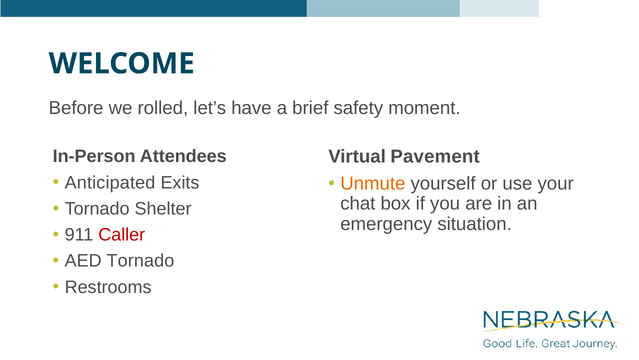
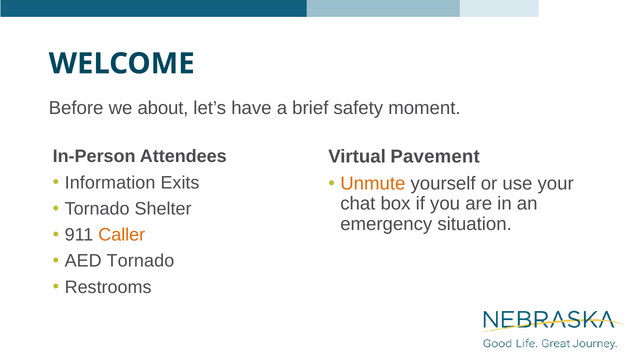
rolled: rolled -> about (163, 108)
Anticipated: Anticipated -> Information (110, 182)
Caller colour: red -> orange (122, 235)
